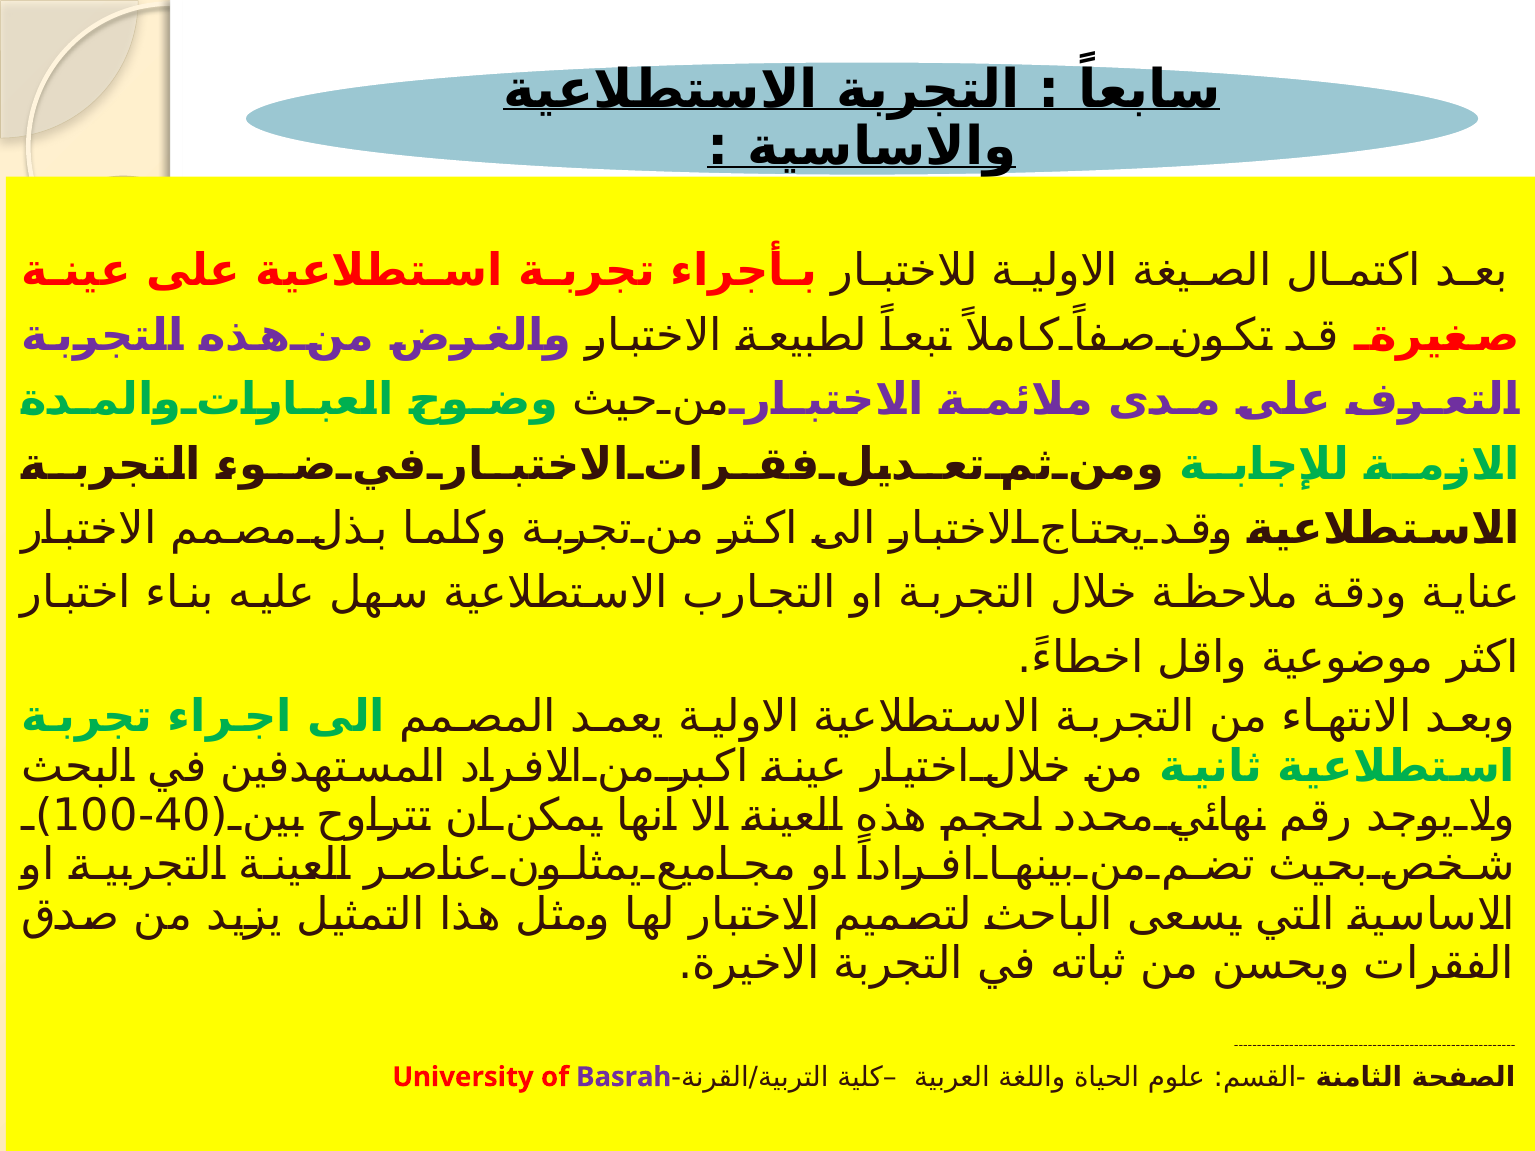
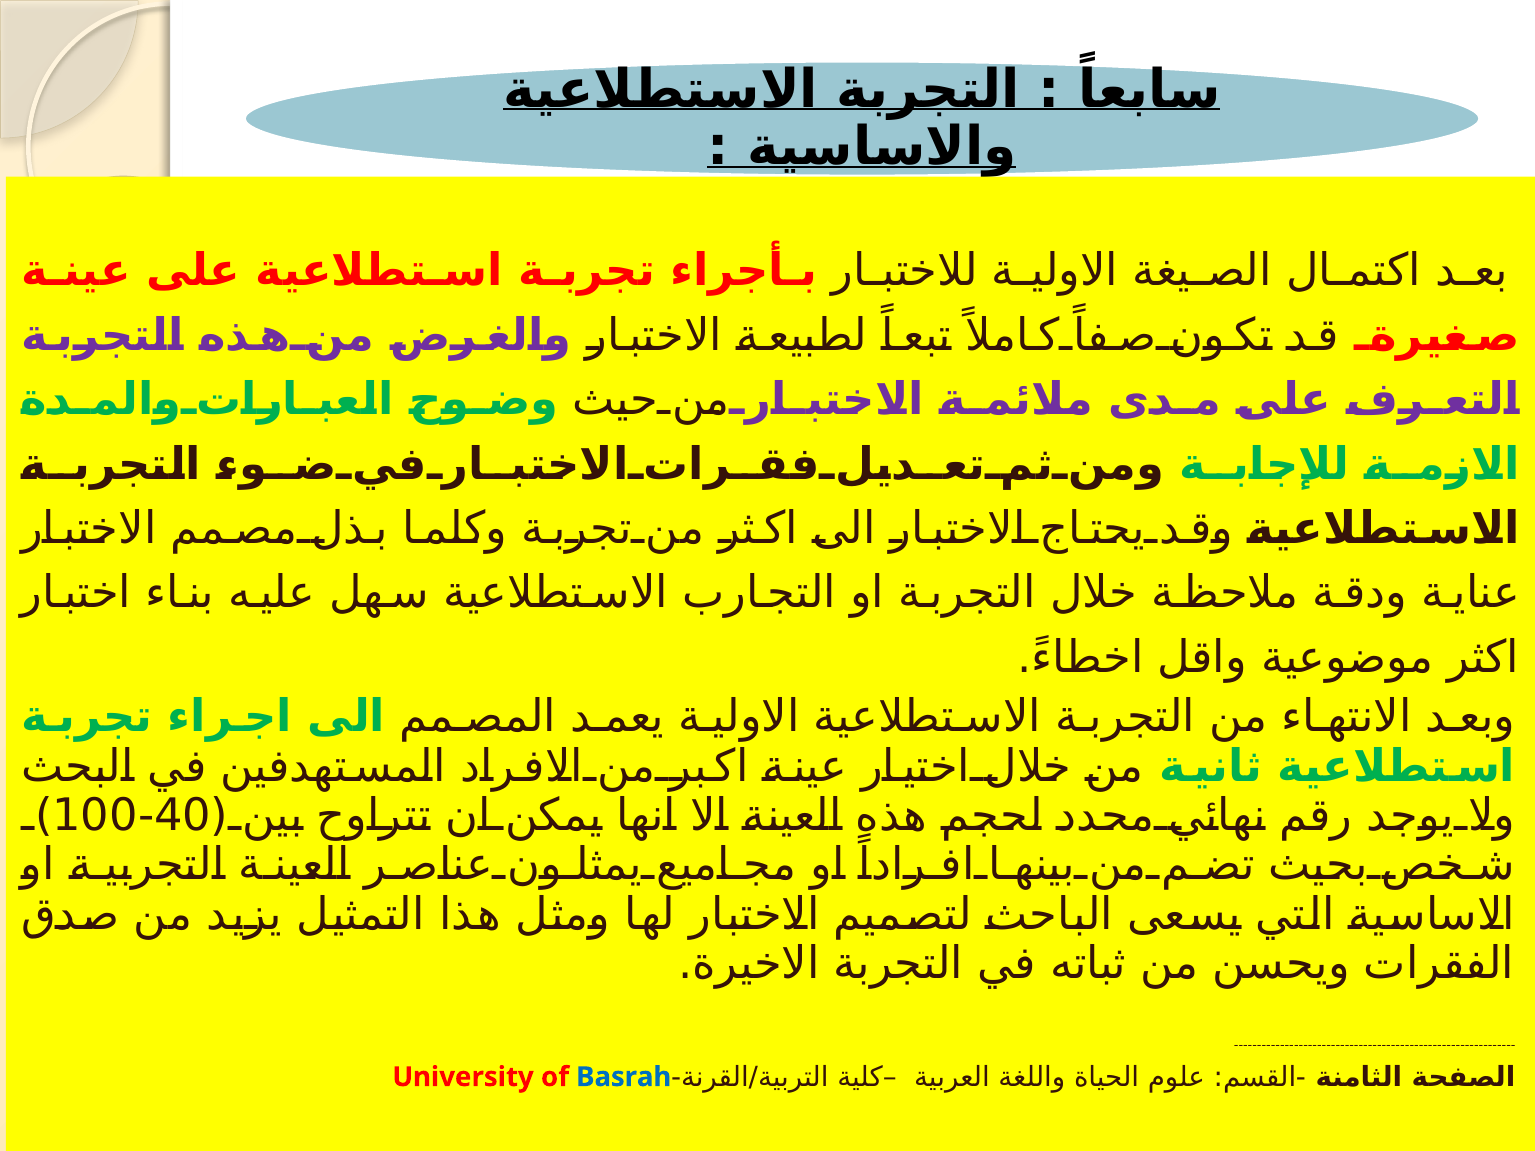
Basrah colour: purple -> blue (624, 1077)
